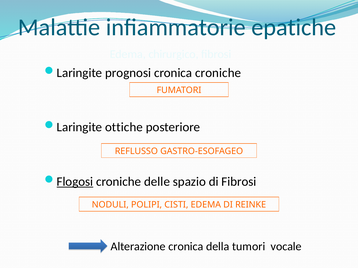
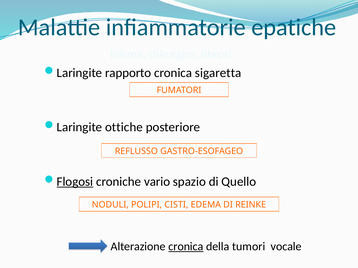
prognosi: prognosi -> rapporto (128, 73)
cronica croniche: croniche -> sigaretta (218, 73)
delle: delle -> vario (157, 182)
di Fibrosi: Fibrosi -> Quello (239, 182)
cronica underline: none -> present (186, 247)
